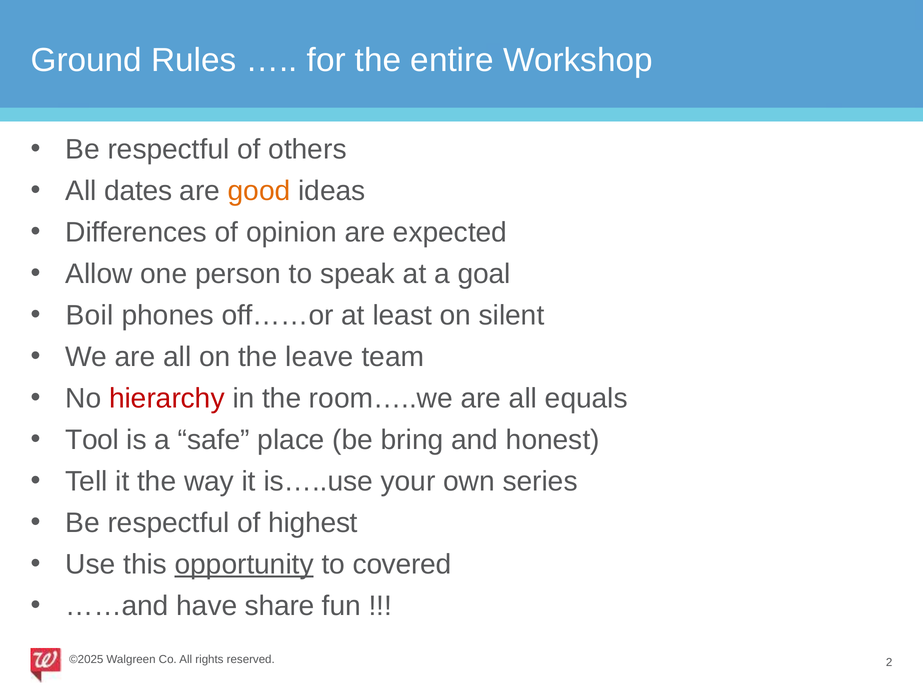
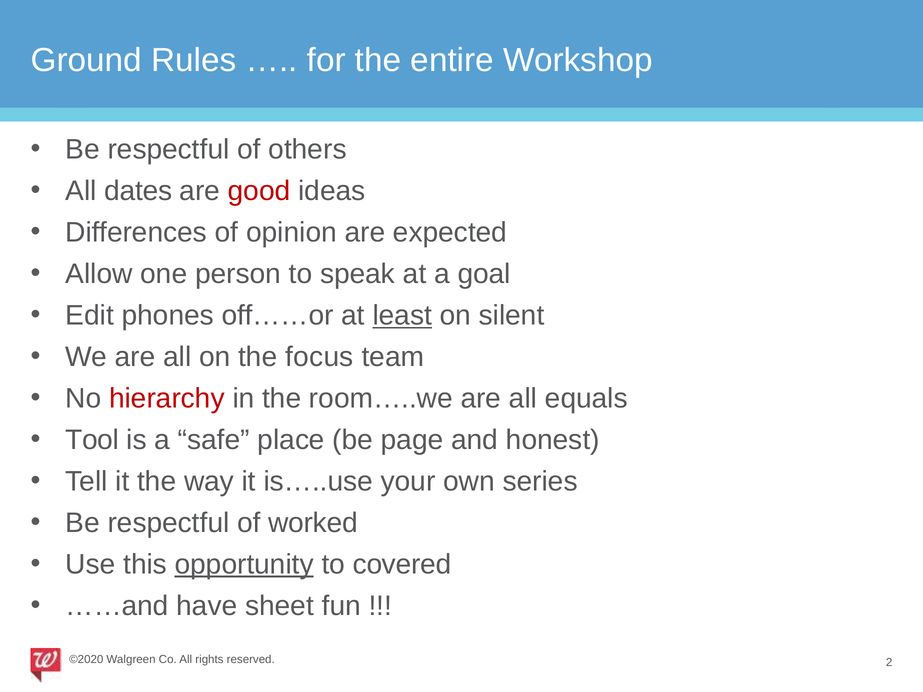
good colour: orange -> red (259, 191)
Boil: Boil -> Edit (90, 316)
least underline: none -> present (402, 316)
leave: leave -> focus (319, 357)
bring: bring -> page (412, 440)
highest: highest -> worked (313, 523)
share: share -> sheet (279, 606)
©2025: ©2025 -> ©2020 (86, 660)
